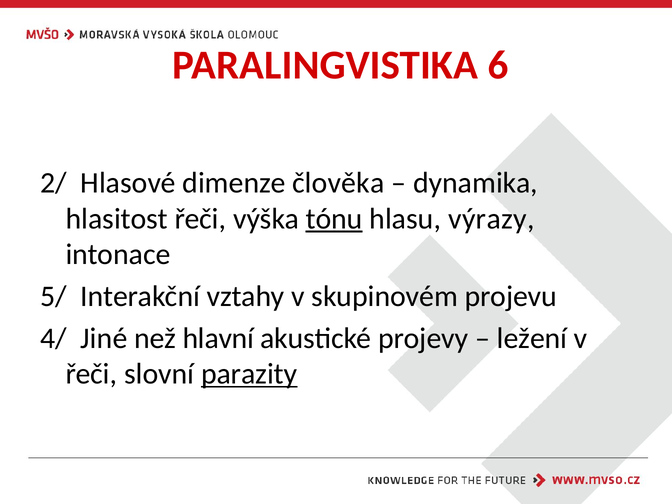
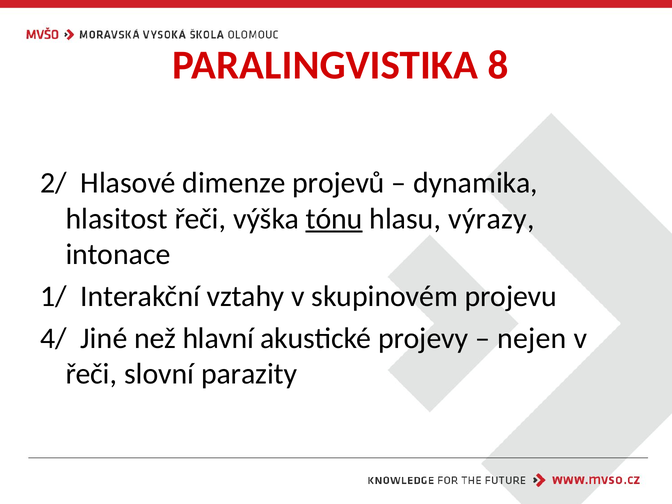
6: 6 -> 8 (498, 65)
člověka: člověka -> projevů (338, 183)
5/: 5/ -> 1/ (54, 296)
ležení: ležení -> nejen (532, 338)
parazity underline: present -> none (249, 374)
